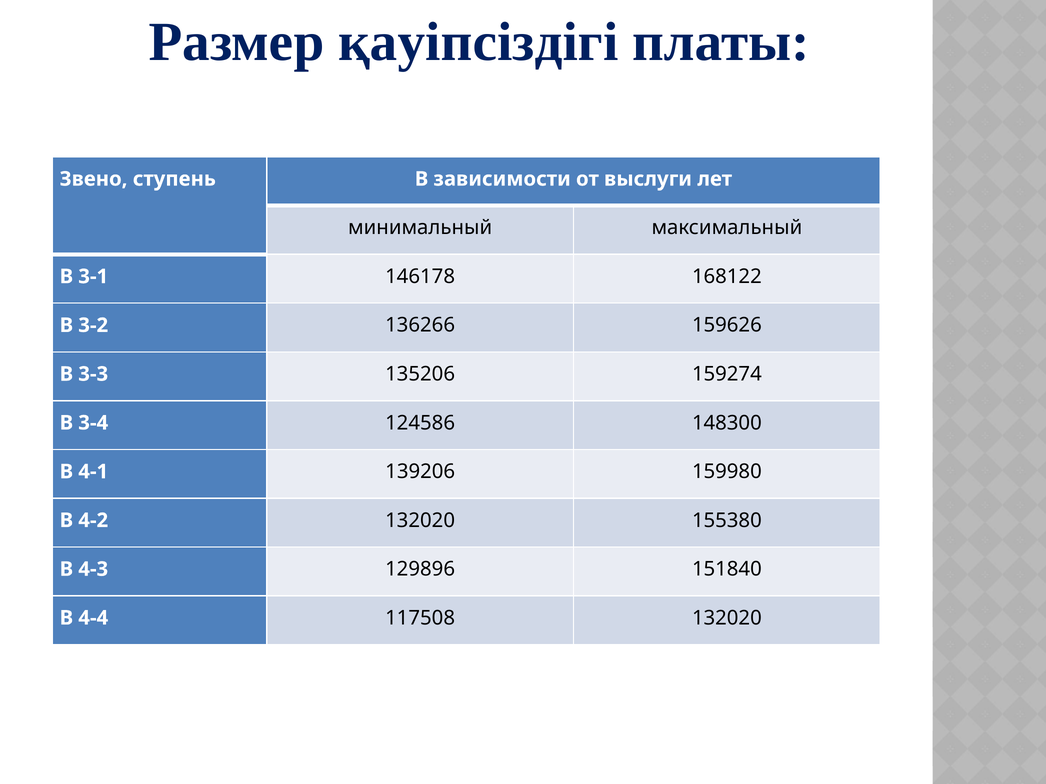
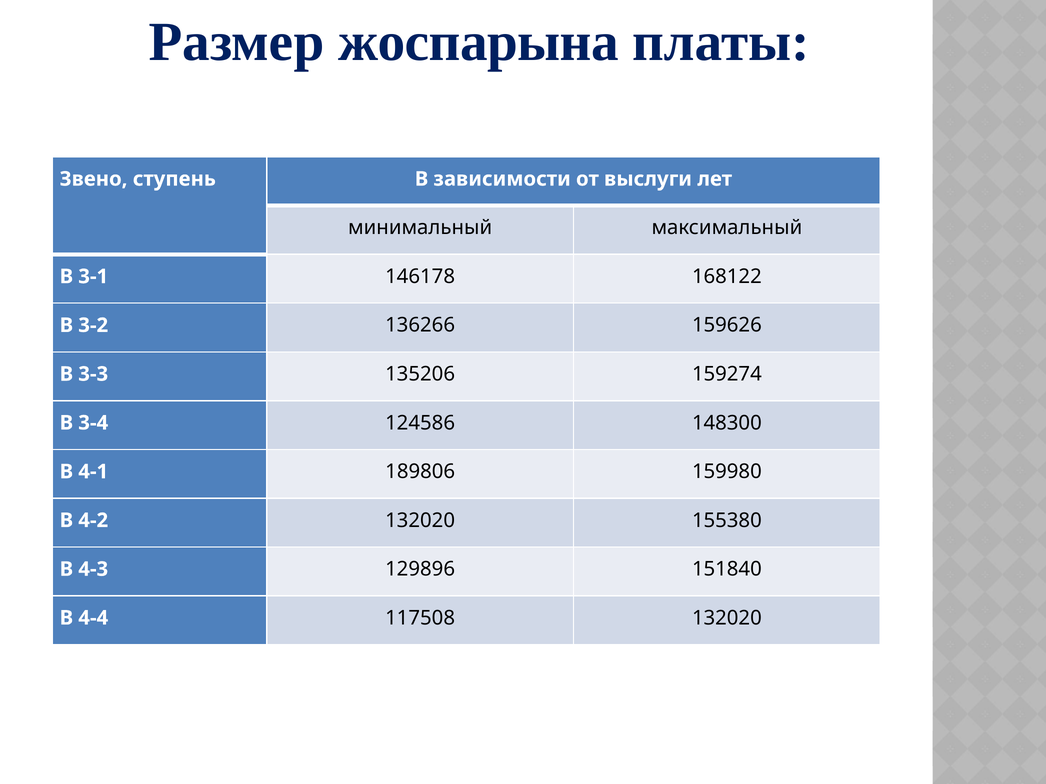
қауіпсіздігі: қауіпсіздігі -> жоспарына (479, 42)
139206: 139206 -> 189806 (420, 472)
